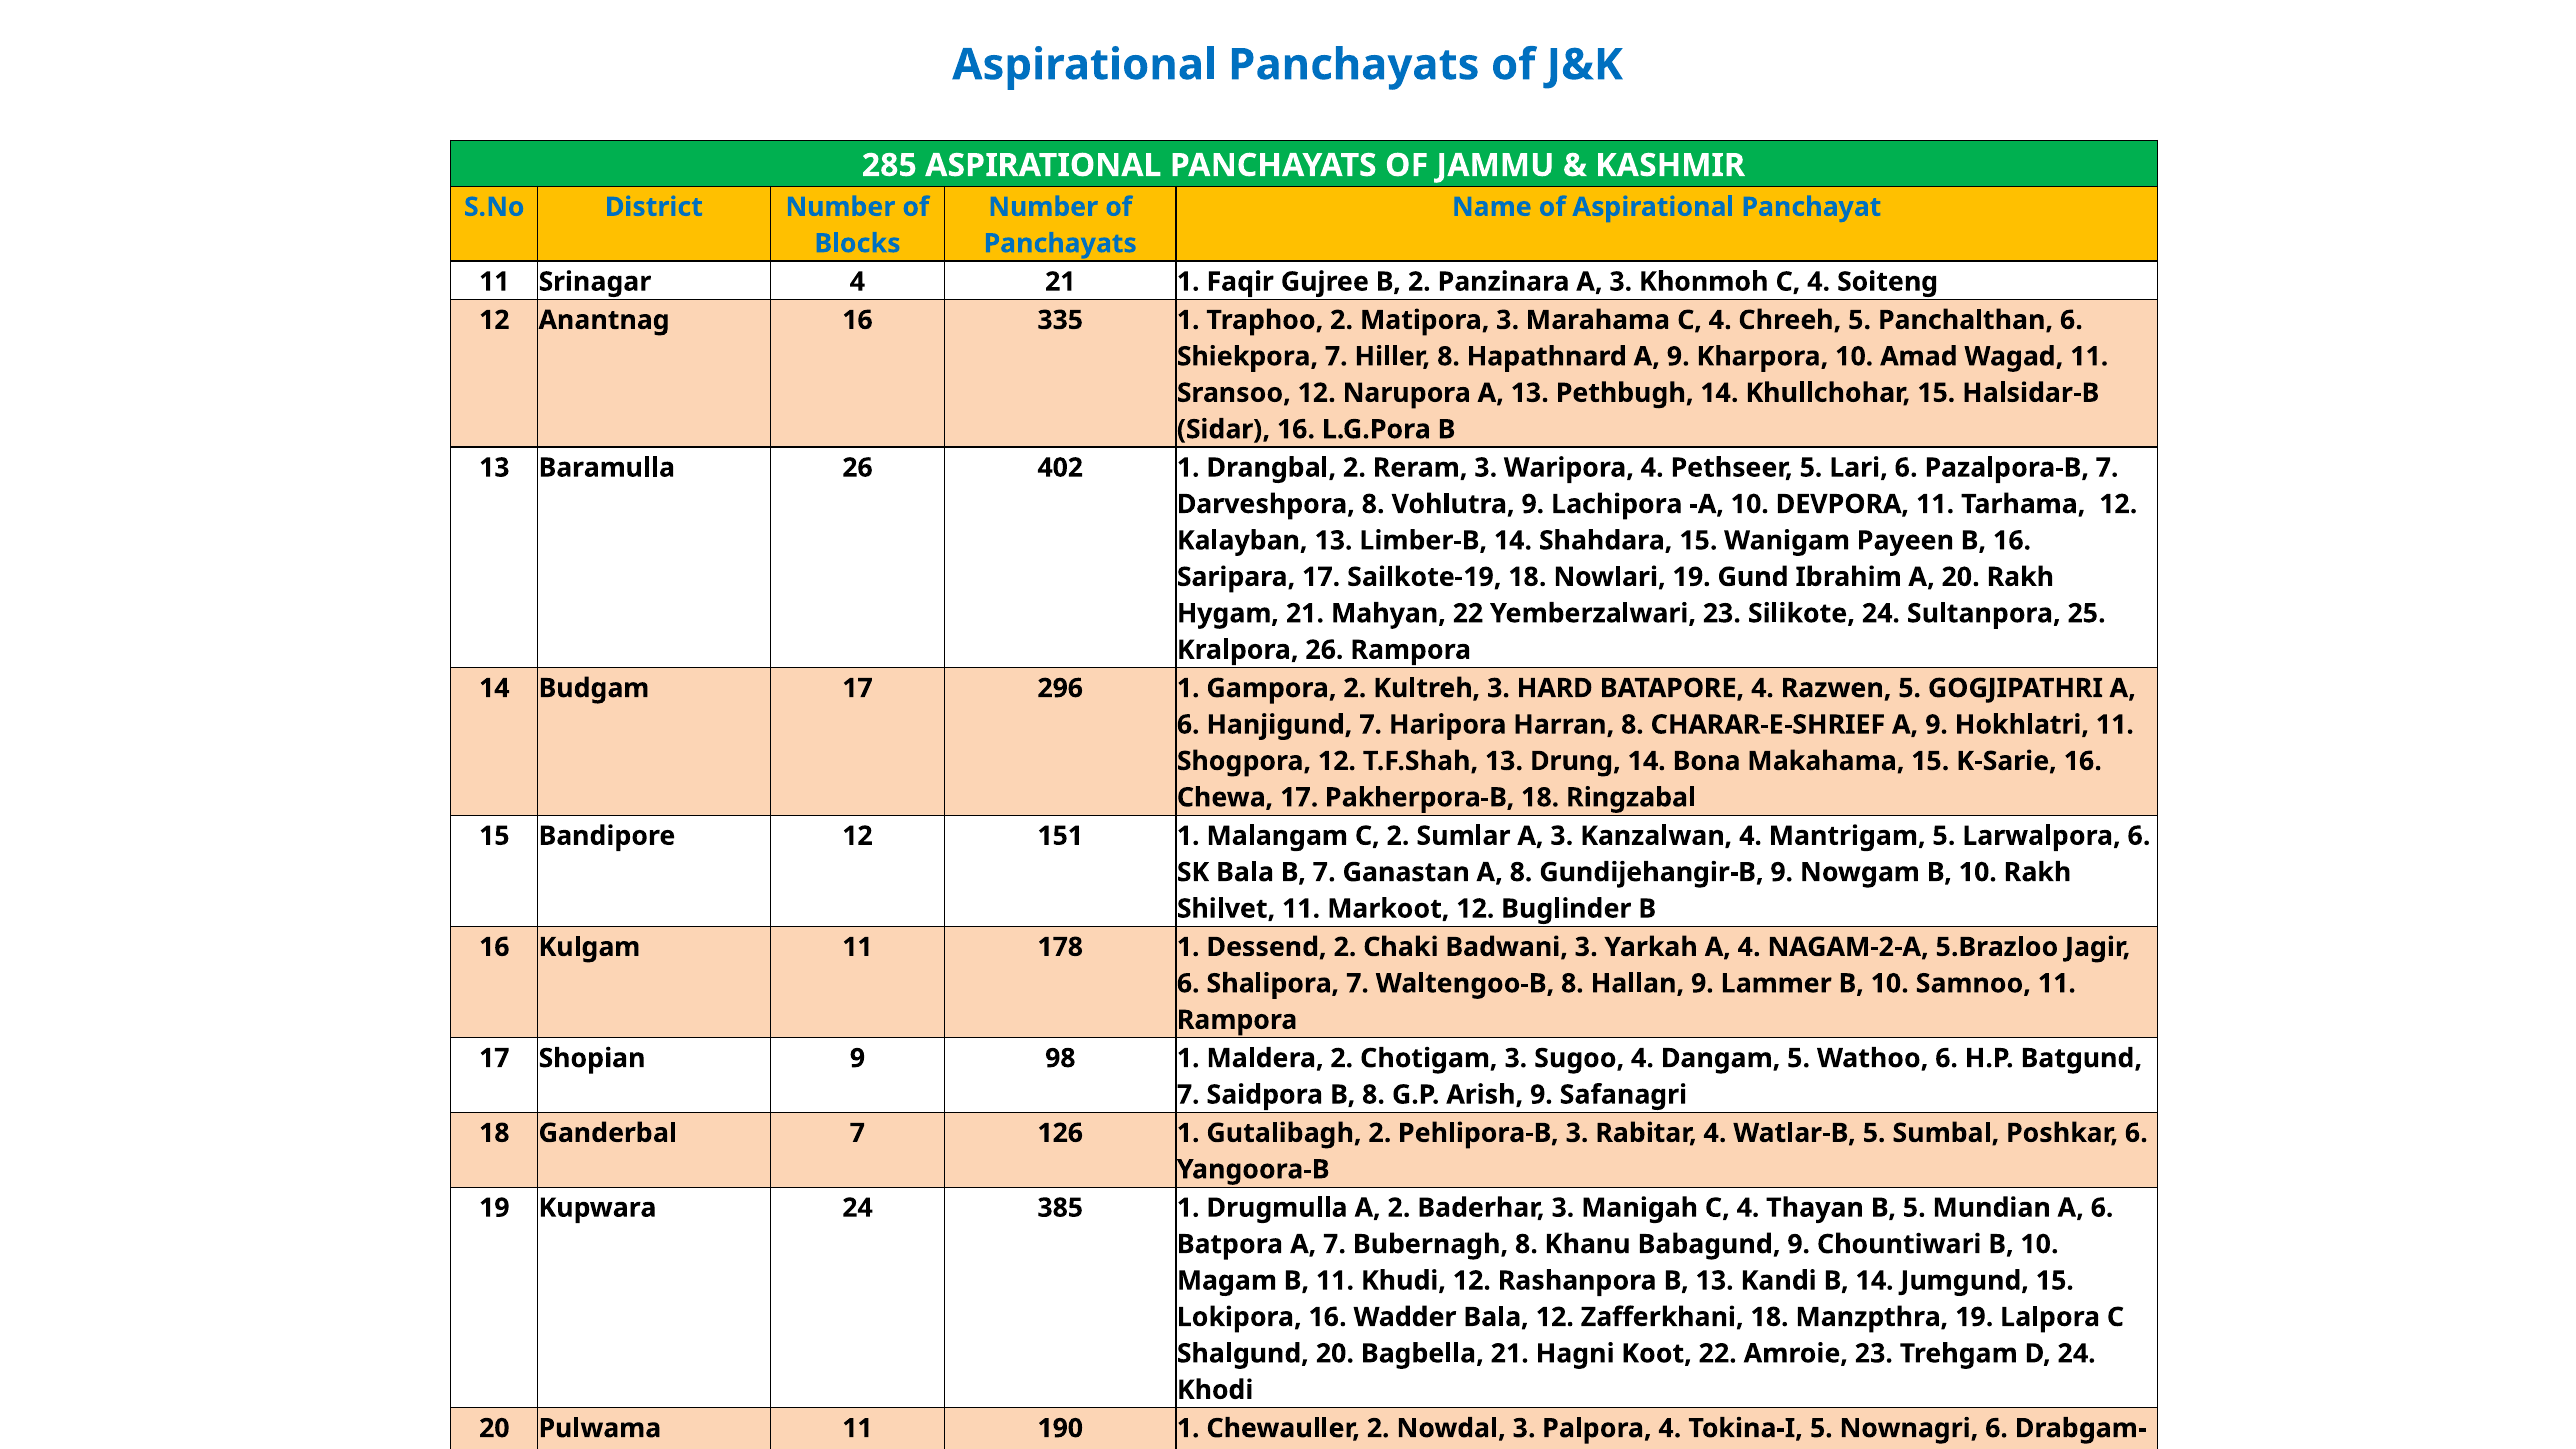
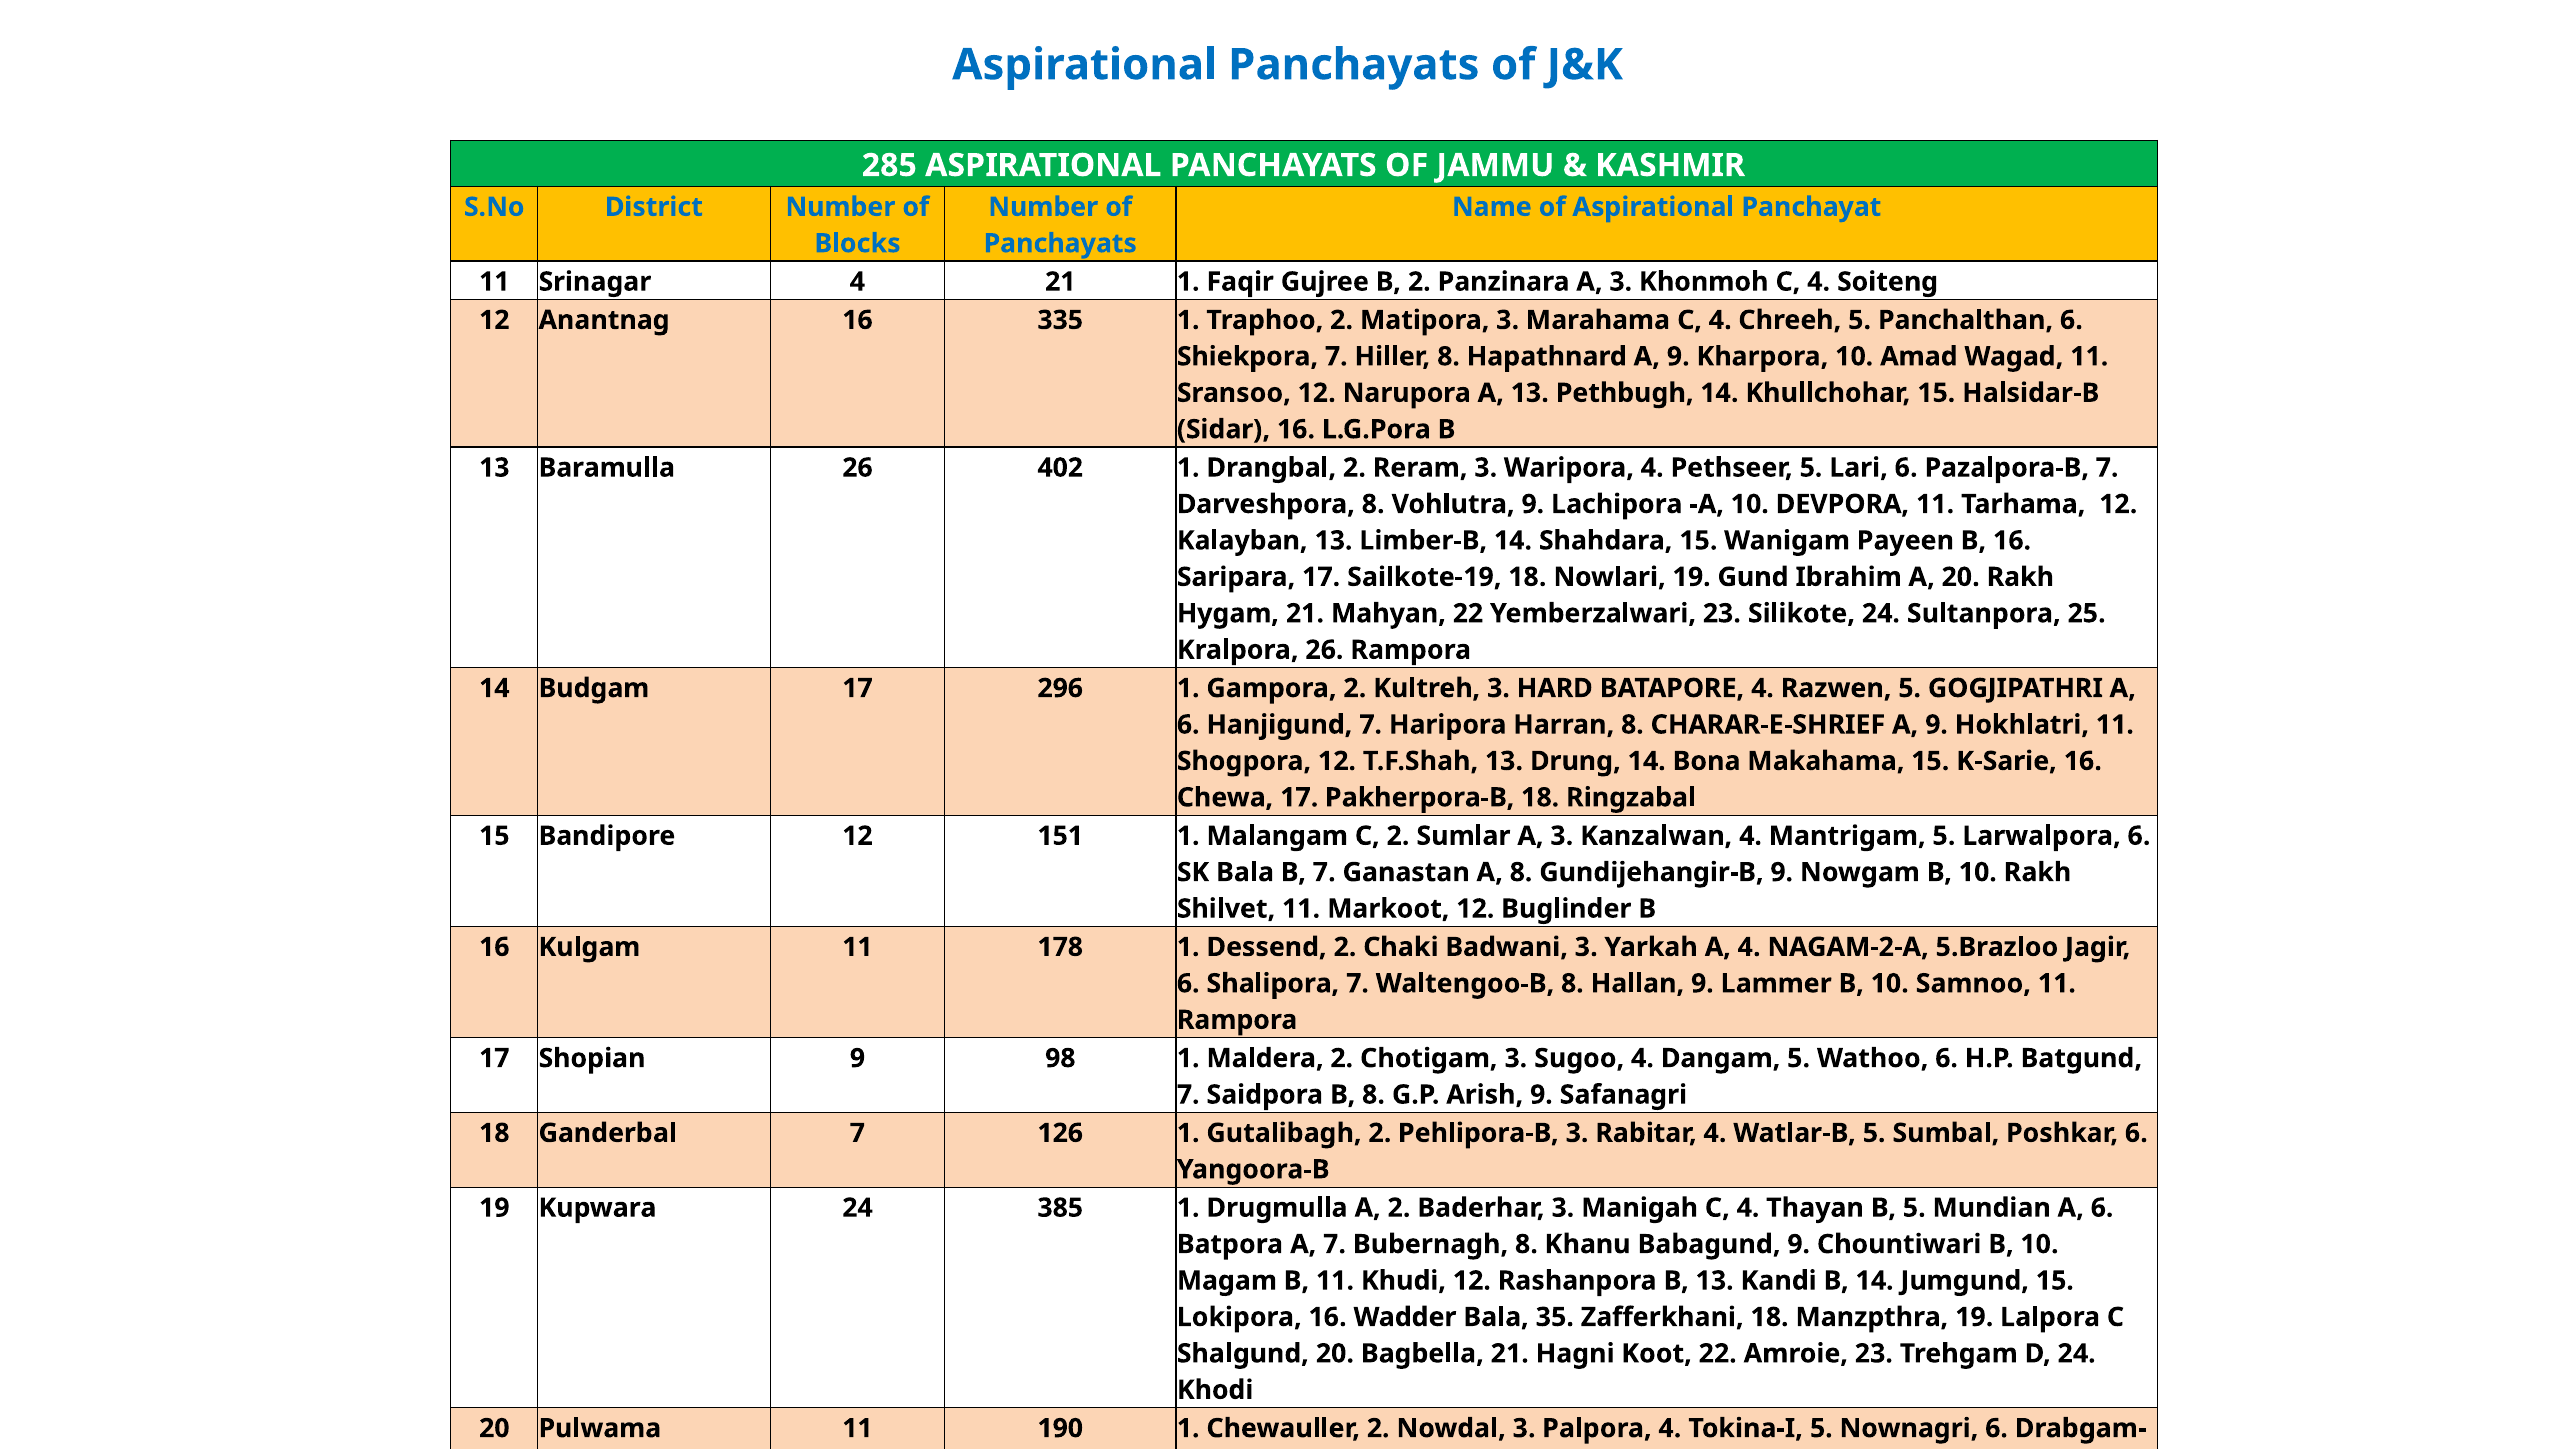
Bala 12: 12 -> 35 (1555, 1317)
